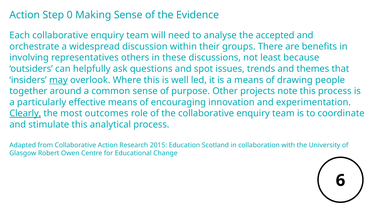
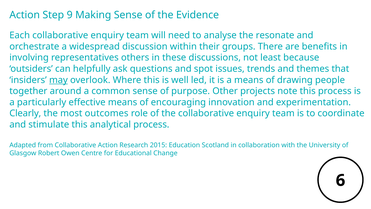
0: 0 -> 9 (70, 15)
accepted: accepted -> resonate (275, 35)
Clearly underline: present -> none (25, 113)
